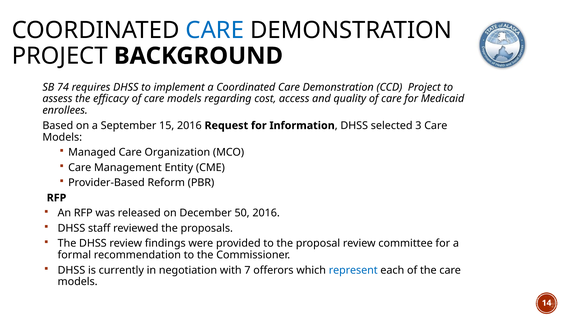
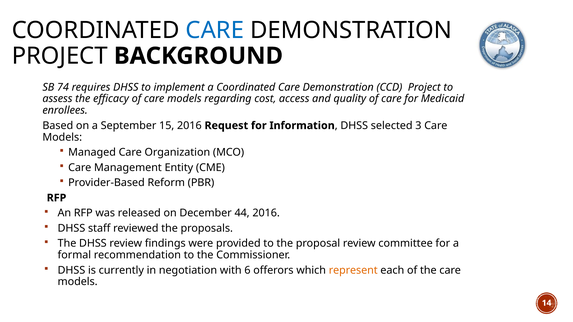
50: 50 -> 44 (242, 213)
7: 7 -> 6 (247, 270)
represent colour: blue -> orange (353, 270)
